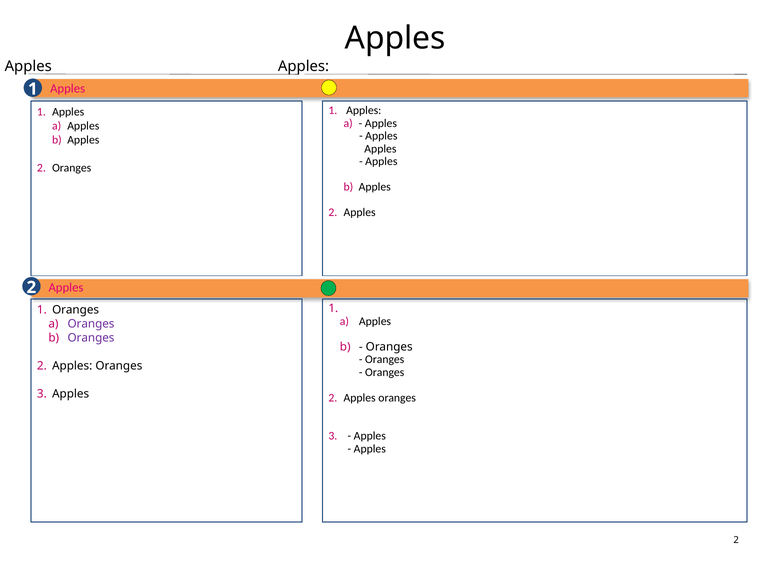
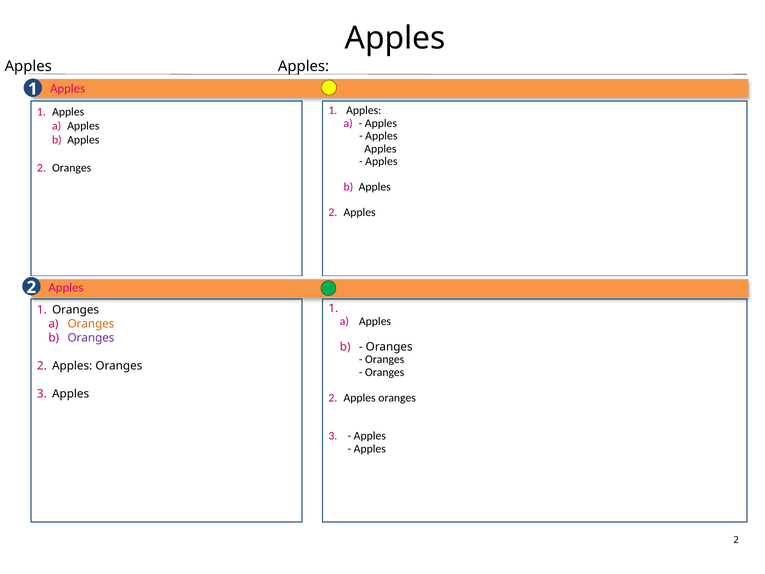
Oranges colour: purple -> orange (91, 324)
